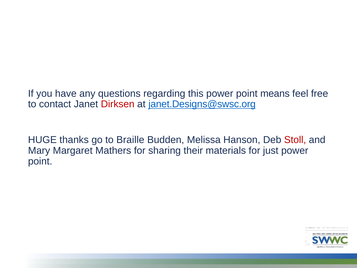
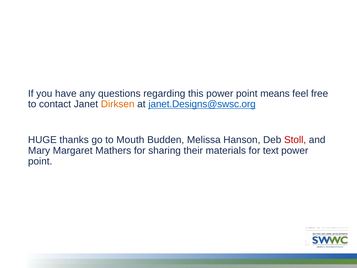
Dirksen colour: red -> orange (118, 104)
Braille: Braille -> Mouth (130, 140)
just: just -> text (271, 150)
